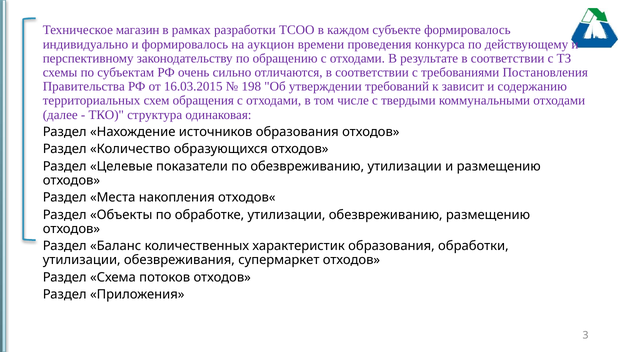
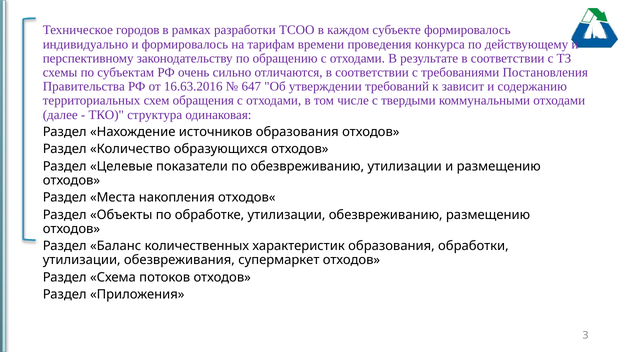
магазин: магазин -> городов (138, 30)
аукцион: аукцион -> тарифам (271, 44)
16.03.2015: 16.03.2015 -> 16.63.2016 (193, 87)
198: 198 -> 647 (251, 87)
